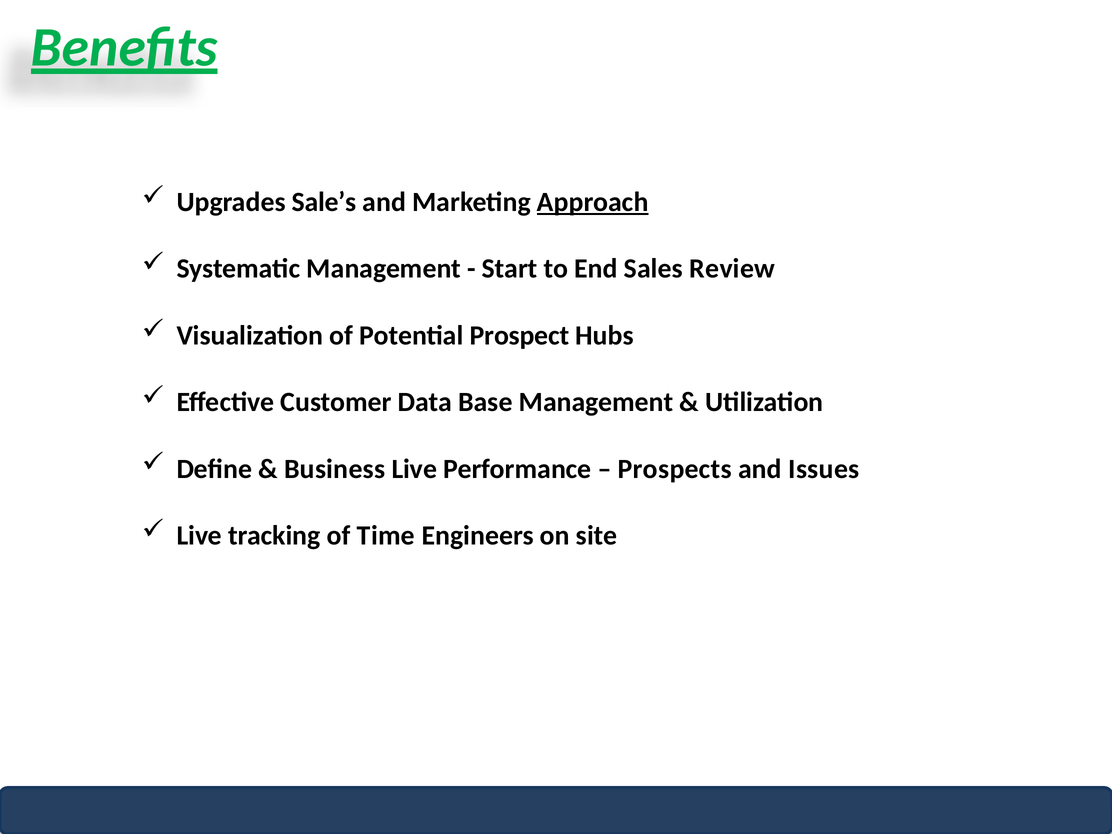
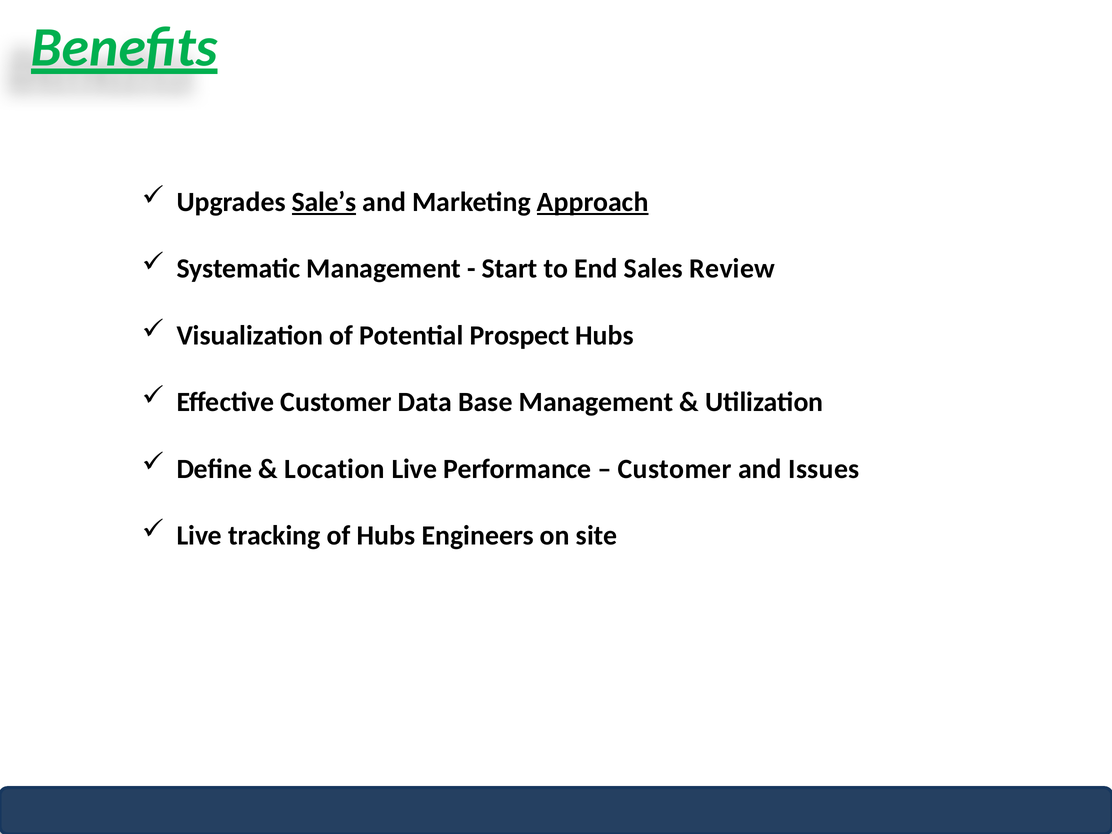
Sale’s underline: none -> present (324, 202)
Business: Business -> Location (335, 469)
Prospects: Prospects -> Customer (675, 469)
of Time: Time -> Hubs (386, 536)
